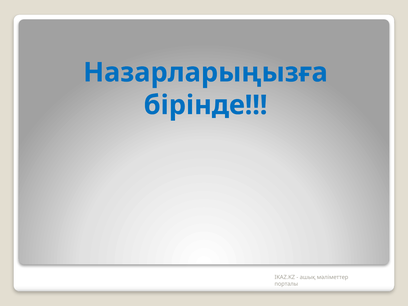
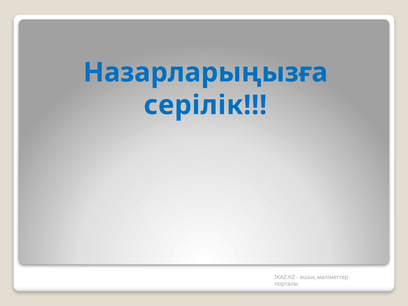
бірінде: бірінде -> серілік (205, 105)
